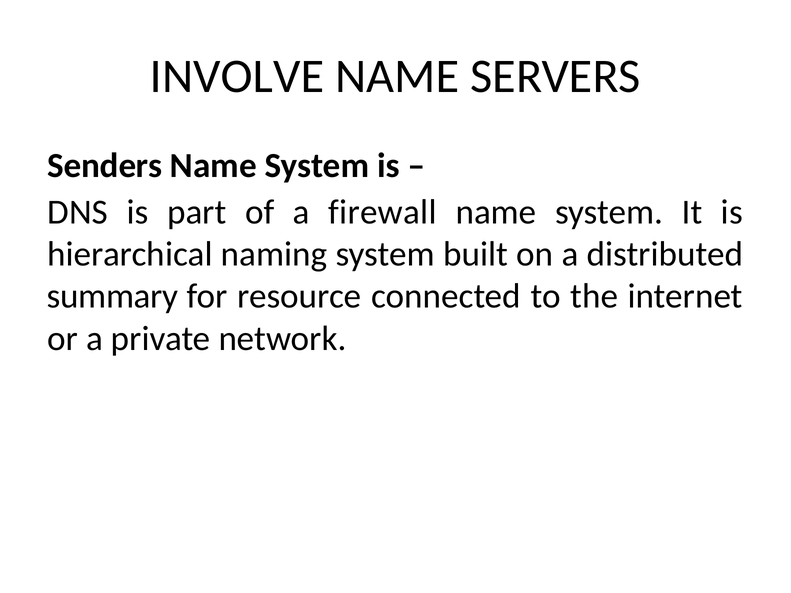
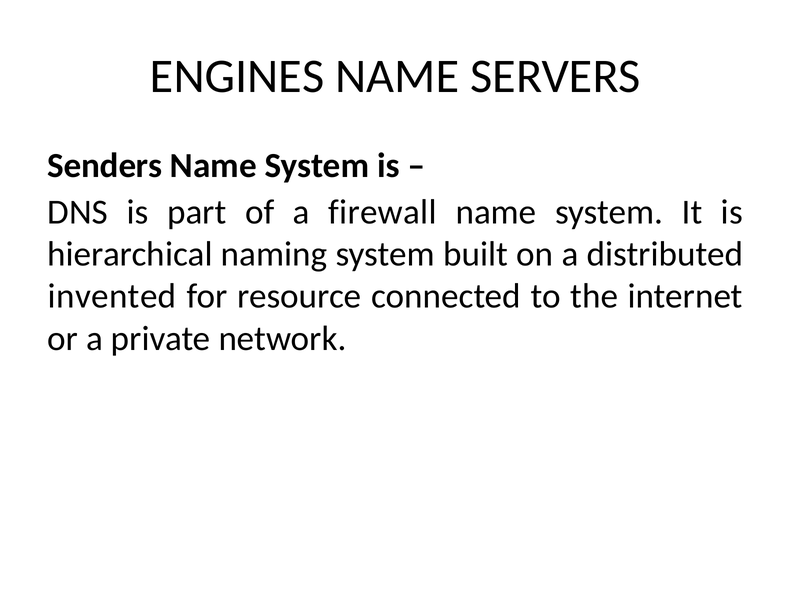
INVOLVE: INVOLVE -> ENGINES (237, 77)
summary: summary -> invented (112, 296)
